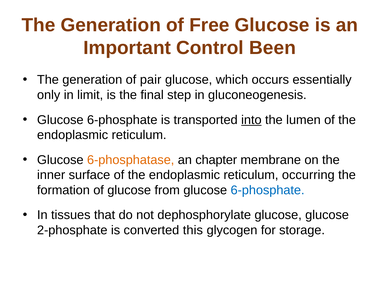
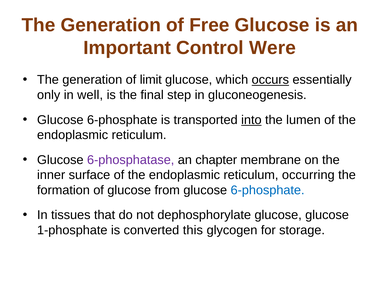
Been: Been -> Were (273, 48)
pair: pair -> limit (151, 80)
occurs underline: none -> present (270, 80)
limit: limit -> well (90, 95)
6-phosphatase colour: orange -> purple (131, 160)
2-phosphate: 2-phosphate -> 1-phosphate (72, 230)
